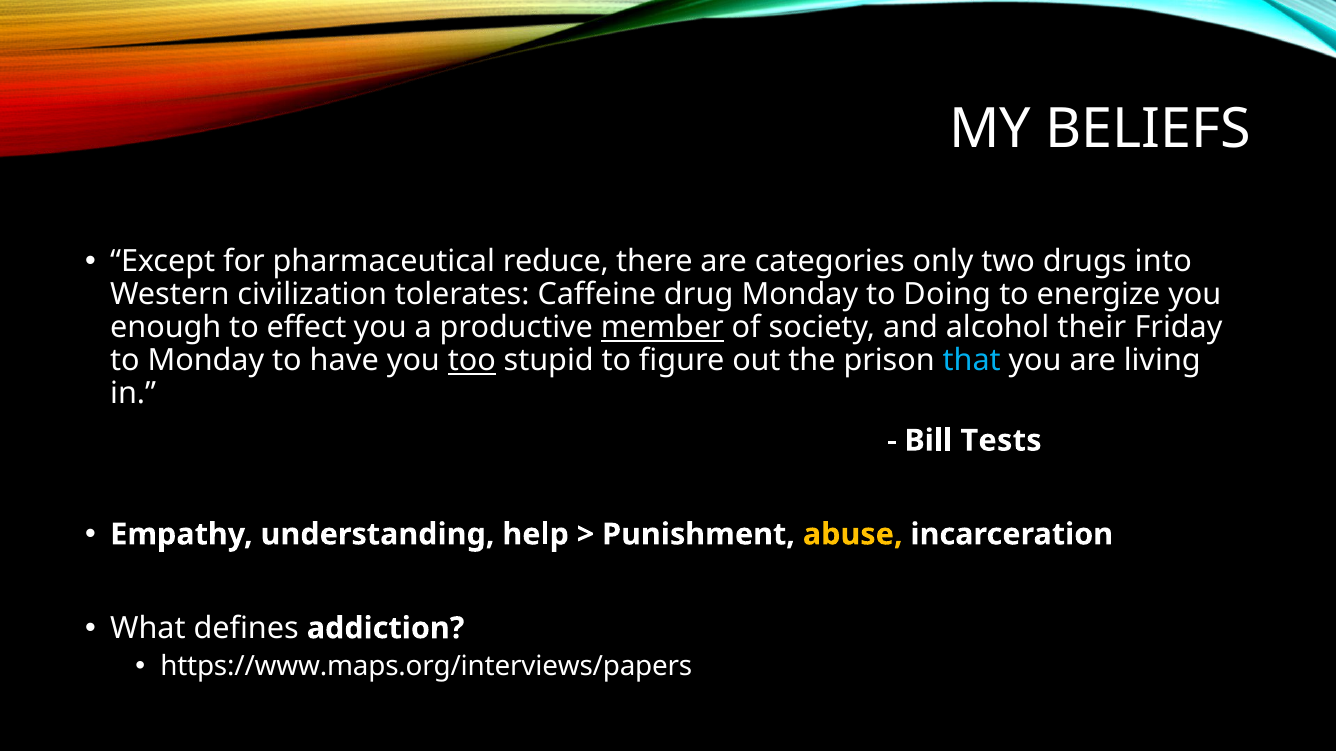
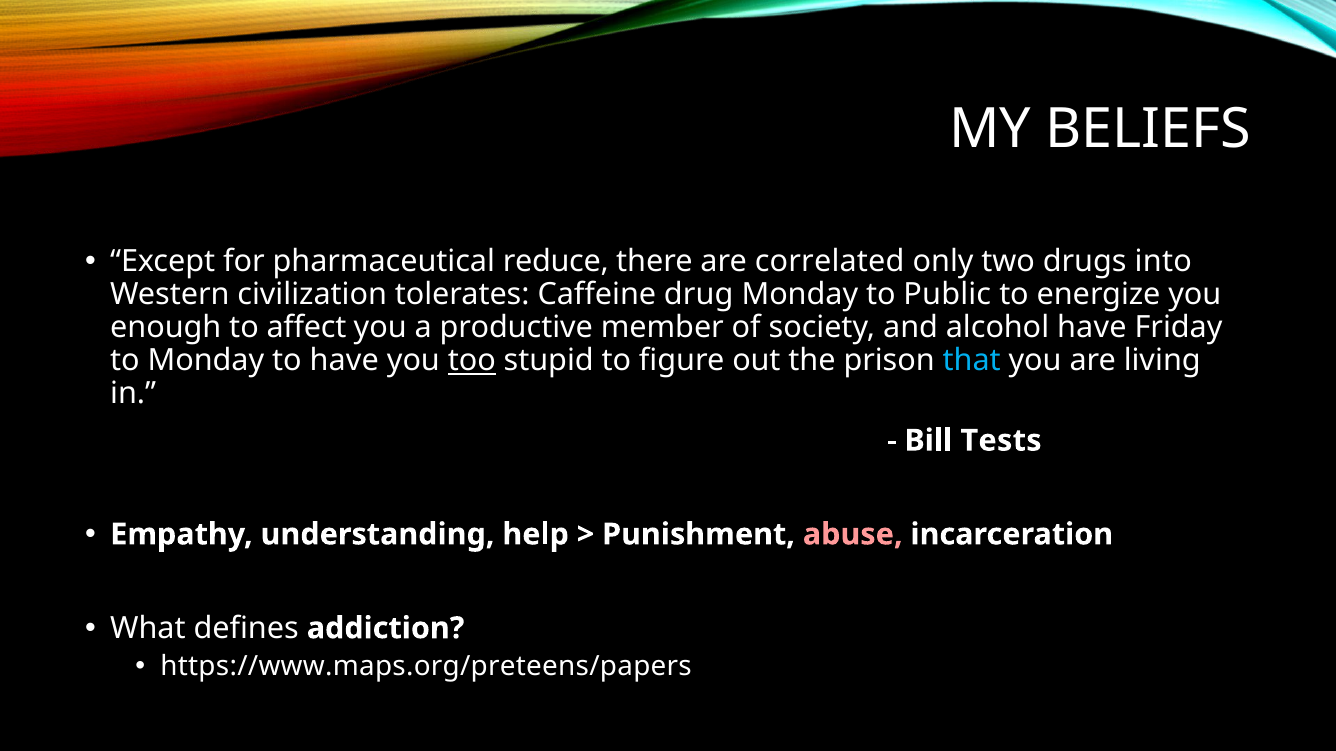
categories: categories -> correlated (830, 262)
Doing: Doing -> Public (947, 295)
effect: effect -> affect (306, 328)
member underline: present -> none (662, 328)
alcohol their: their -> have (1092, 328)
abuse colour: yellow -> pink (853, 535)
https://www.maps.org/interviews/papers: https://www.maps.org/interviews/papers -> https://www.maps.org/preteens/papers (426, 667)
